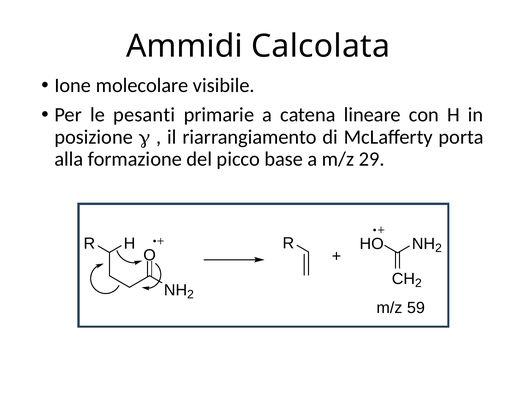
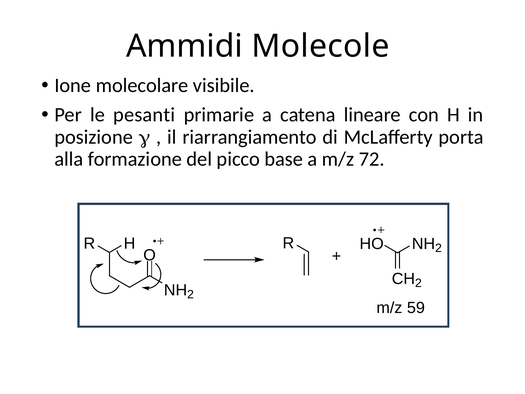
Calcolata: Calcolata -> Molecole (321, 46)
29: 29 -> 72 (372, 159)
